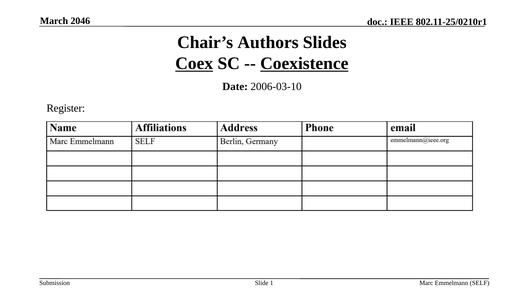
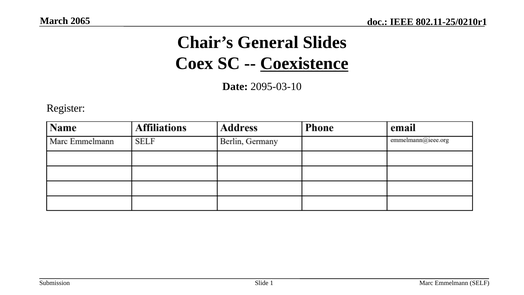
2046: 2046 -> 2065 (80, 21)
Authors: Authors -> General (268, 43)
Coex underline: present -> none (194, 63)
2006-03-10: 2006-03-10 -> 2095-03-10 (276, 86)
